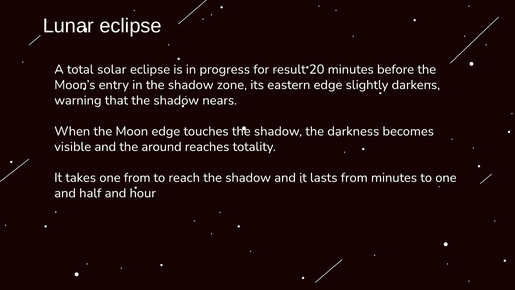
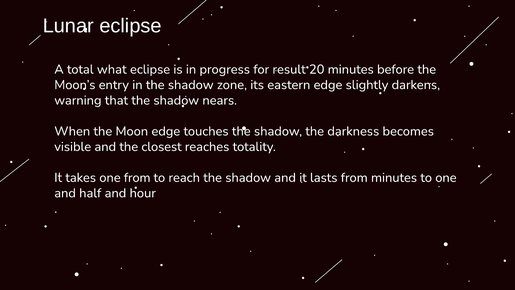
solar: solar -> what (112, 69)
around: around -> closest (161, 147)
